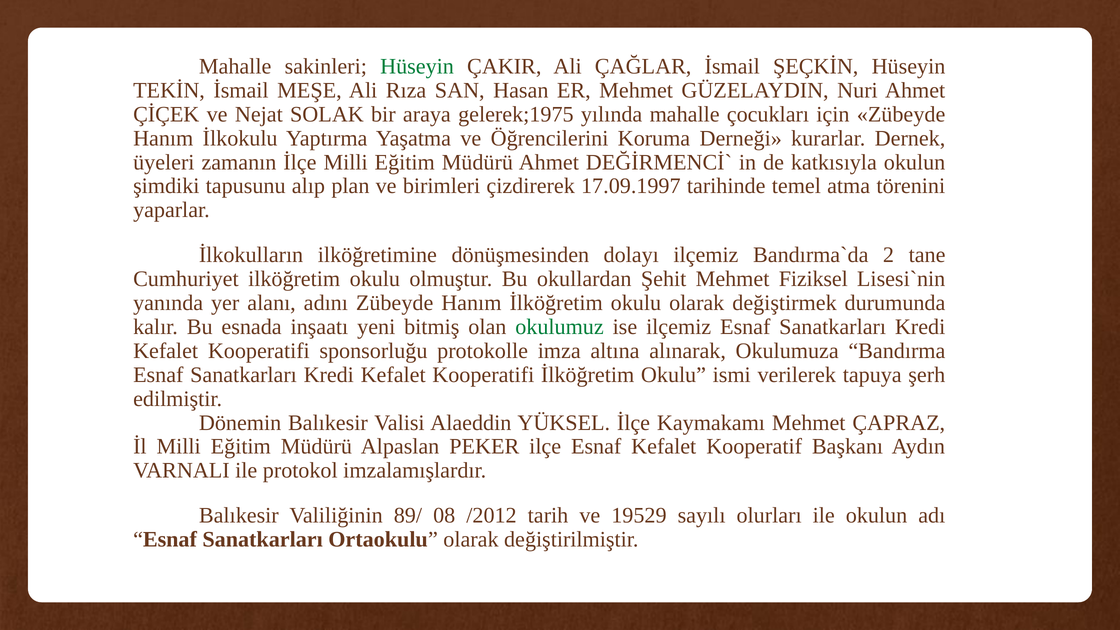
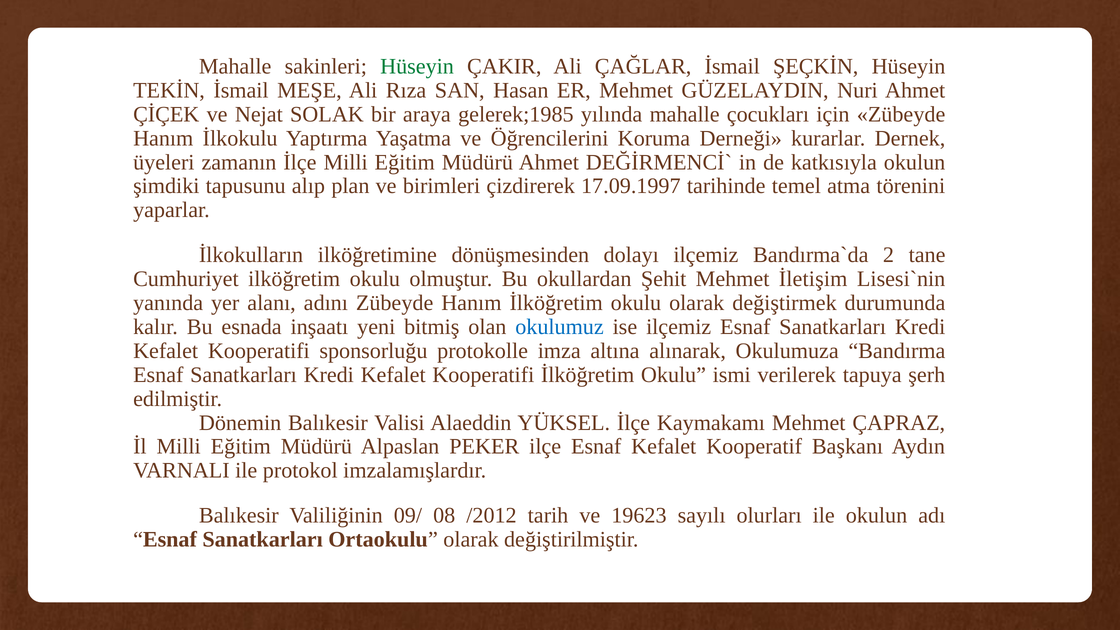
gelerek;1975: gelerek;1975 -> gelerek;1985 (516, 114)
Fiziksel: Fiziksel -> İletişim (813, 279)
okulumuz colour: green -> blue (560, 327)
89/: 89/ -> 09/ (408, 516)
19529: 19529 -> 19623 (639, 516)
